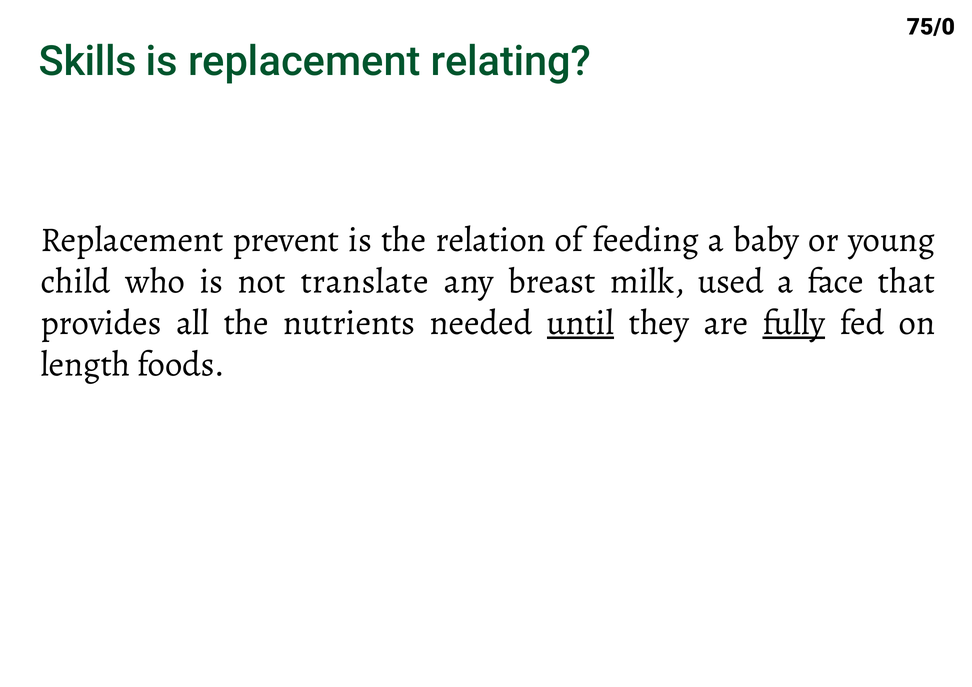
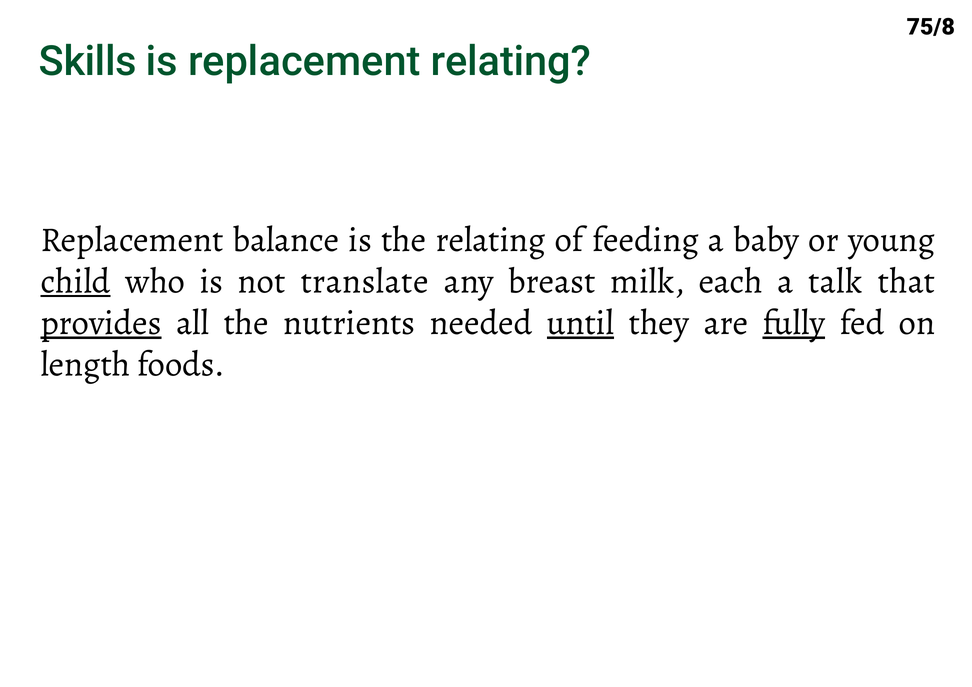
75/0: 75/0 -> 75/8 (931, 27)
prevent: prevent -> balance (286, 240)
the relation: relation -> relating (491, 240)
child underline: none -> present (76, 281)
used: used -> each (731, 281)
face: face -> talk (835, 281)
provides underline: none -> present (101, 323)
